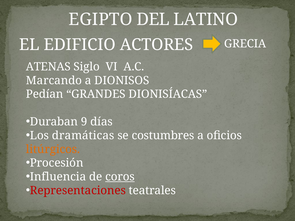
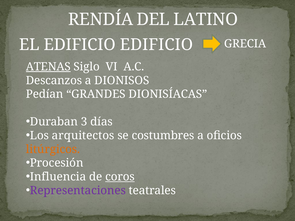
EGIPTO: EGIPTO -> RENDÍA (101, 19)
EDIFICIO ACTORES: ACTORES -> EDIFICIO (156, 45)
ATENAS underline: none -> present (48, 67)
Marcando: Marcando -> Descanzos (54, 81)
9: 9 -> 3 (84, 122)
dramáticas: dramáticas -> arquitectos (83, 136)
Representaciones colour: red -> purple (78, 191)
